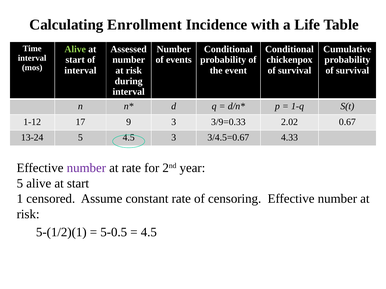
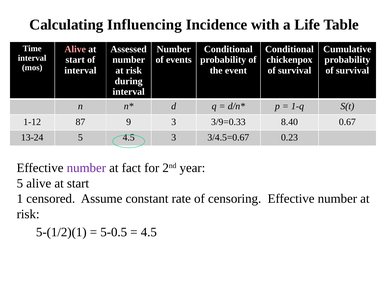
Enrollment: Enrollment -> Influencing (145, 25)
Alive colour: light green -> pink (75, 49)
17: 17 -> 87 (80, 122)
2.02: 2.02 -> 8.40 (289, 122)
4.33: 4.33 -> 0.23 (289, 138)
at rate: rate -> fact (131, 168)
